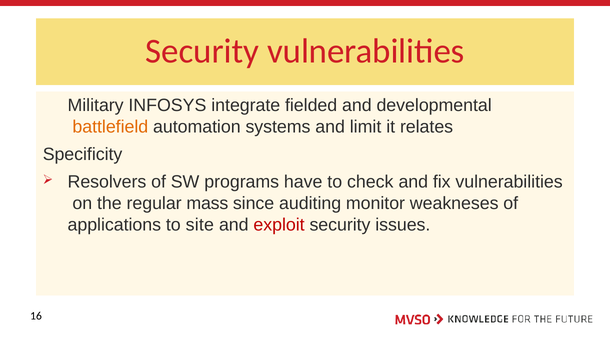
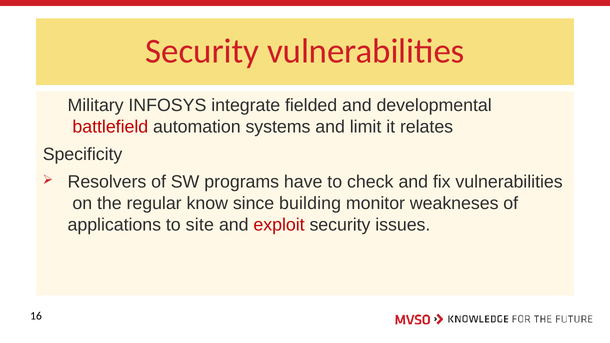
battlefield colour: orange -> red (110, 127)
mass: mass -> know (207, 204)
auditing: auditing -> building (310, 204)
